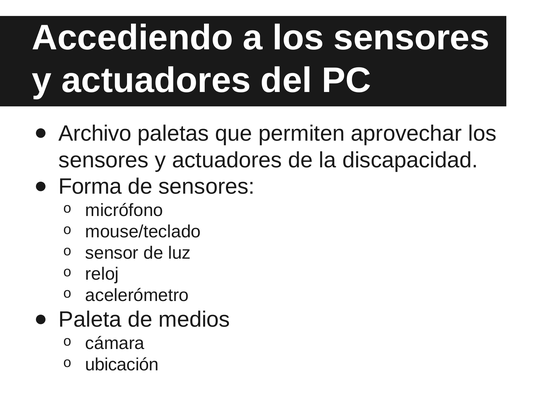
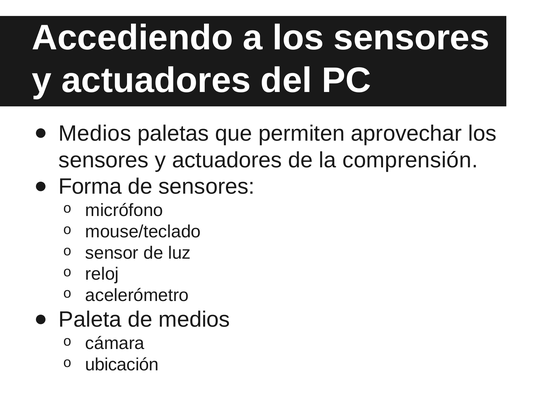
Archivo: Archivo -> Medios (95, 134)
discapacidad: discapacidad -> comprensión (410, 160)
